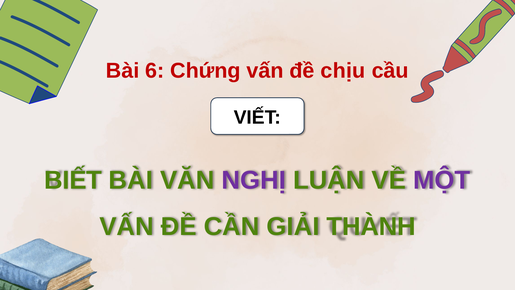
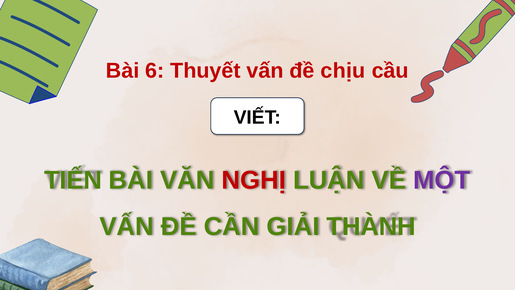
Chứng: Chứng -> Thuyết (205, 71)
BIẾT: BIẾT -> TIẾN (73, 180)
NGHỊ colour: purple -> red (254, 180)
